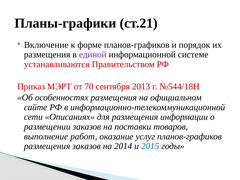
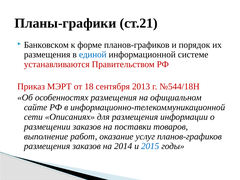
Включение: Включение -> Банковском (46, 45)
единой colour: purple -> blue (93, 55)
70: 70 -> 18 (89, 86)
